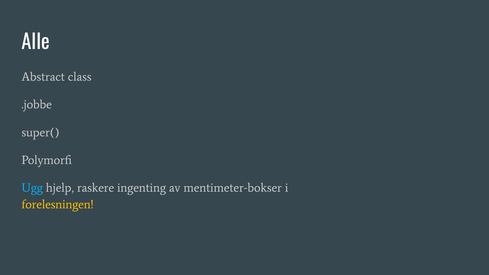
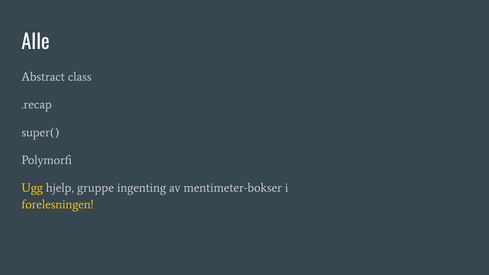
.jobbe: .jobbe -> .recap (37, 105)
Ugg colour: light blue -> yellow (32, 188)
raskere: raskere -> gruppe (96, 188)
